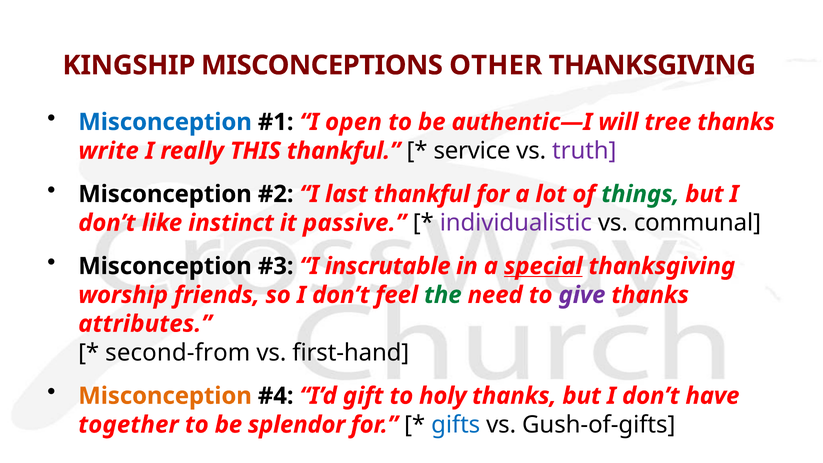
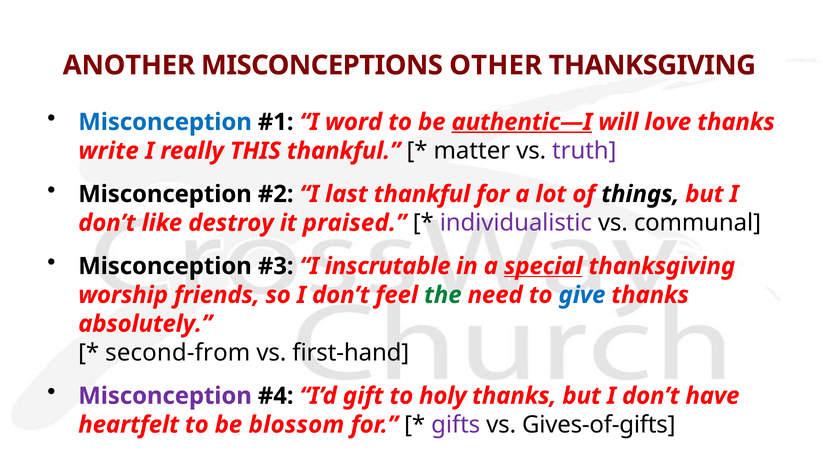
KINGSHIP: KINGSHIP -> ANOTHER (129, 65)
open: open -> word (354, 122)
authentic—I underline: none -> present (522, 122)
tree: tree -> love (668, 122)
service: service -> matter (472, 151)
things colour: green -> black (640, 194)
instinct: instinct -> destroy (231, 223)
passive: passive -> praised (355, 223)
give colour: purple -> blue (582, 295)
attributes: attributes -> absolutely (145, 324)
Misconception colour: orange -> purple (165, 396)
together: together -> heartfelt (129, 425)
splendor: splendor -> blossom (296, 425)
gifts colour: blue -> purple (456, 425)
Gush-of-gifts: Gush-of-gifts -> Gives-of-gifts (599, 425)
